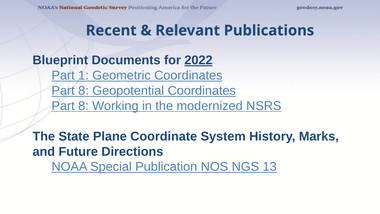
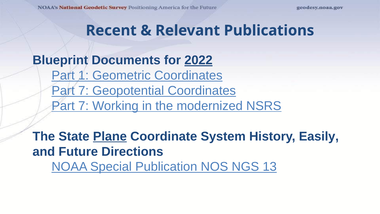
8: 8 -> 7 (84, 91)
8: 8 -> 7 (84, 106)
Plane underline: none -> present (110, 136)
Marks: Marks -> Easily (319, 136)
